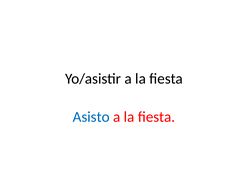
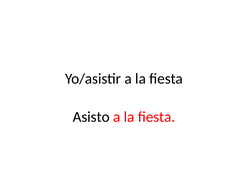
Asisto colour: blue -> black (91, 117)
